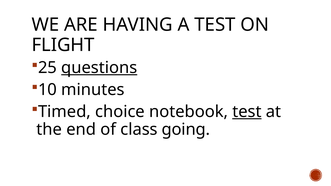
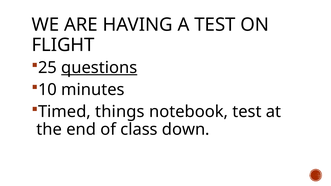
choice: choice -> things (120, 112)
test underline: present -> none (247, 112)
going: going -> down (186, 130)
